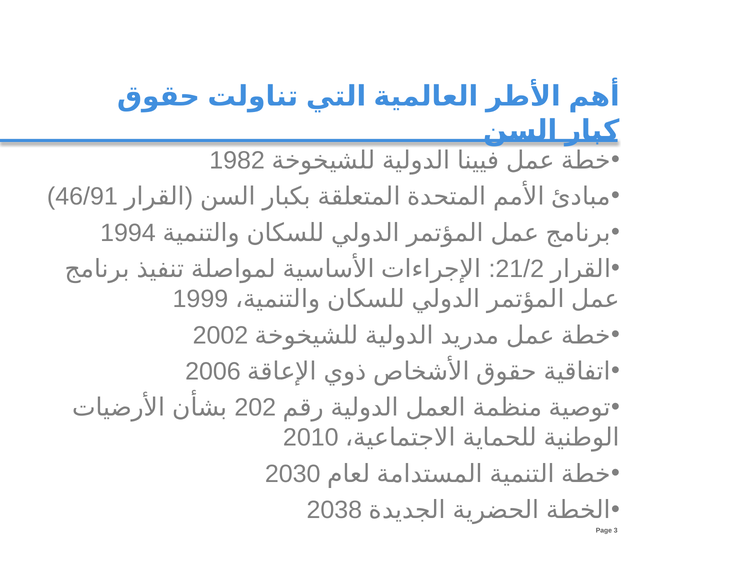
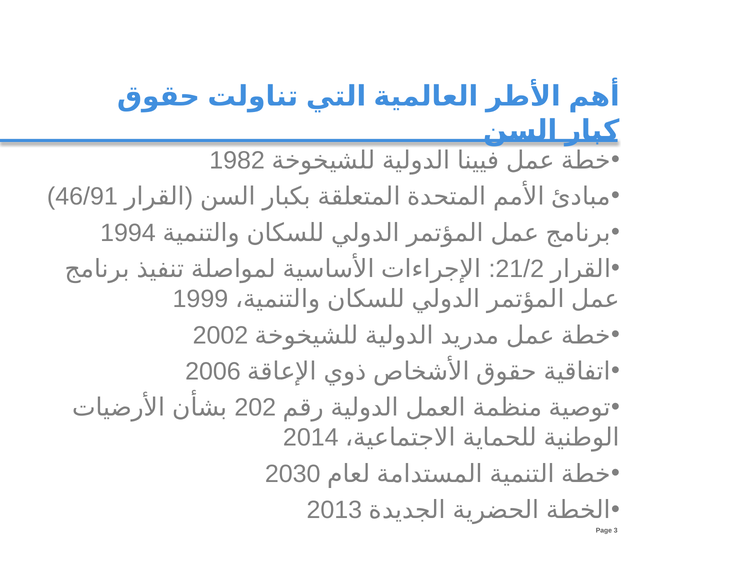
2010: 2010 -> 2014 (311, 438)
2038: 2038 -> 2013 (334, 511)
